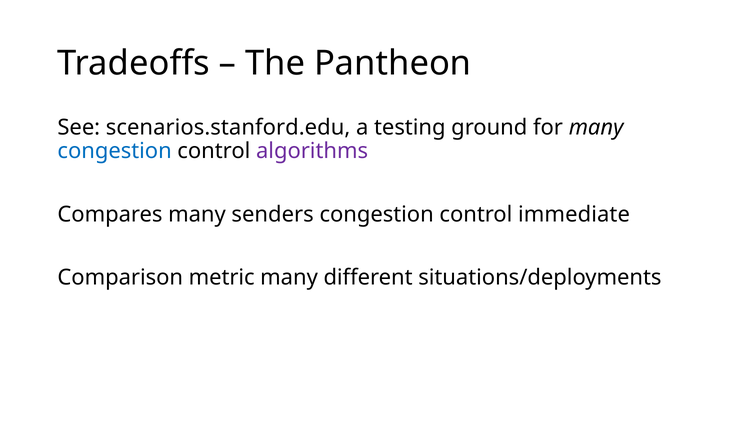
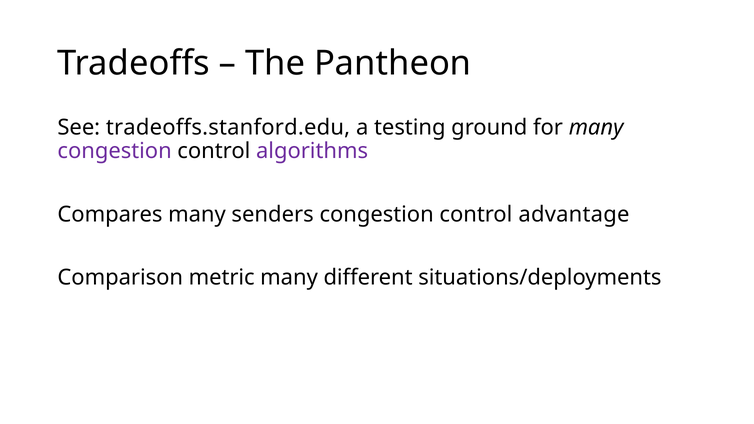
scenarios.stanford.edu: scenarios.stanford.edu -> tradeoffs.stanford.edu (228, 127)
congestion colour: blue -> purple (115, 151)
immediate: immediate -> advantage (574, 214)
